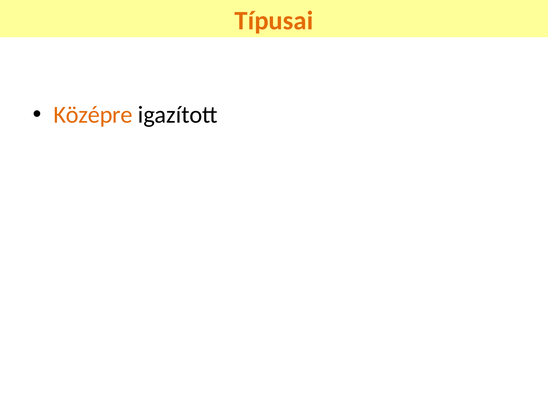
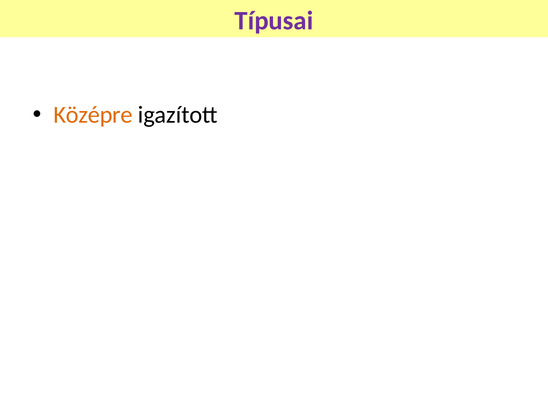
Típusai colour: orange -> purple (274, 21)
